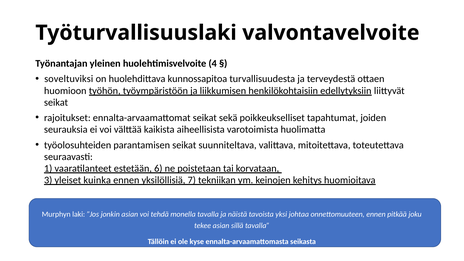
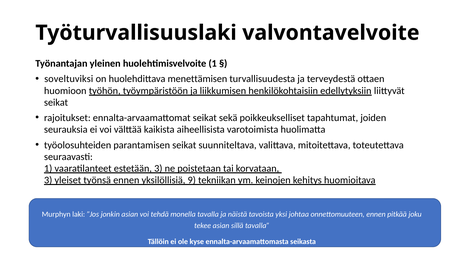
huolehtimisvelvoite 4: 4 -> 1 (213, 63)
kunnossapitoa: kunnossapitoa -> menettämisen (197, 79)
estetään 6: 6 -> 3 (158, 168)
kuinka: kuinka -> työnsä (97, 180)
7: 7 -> 9 (192, 180)
